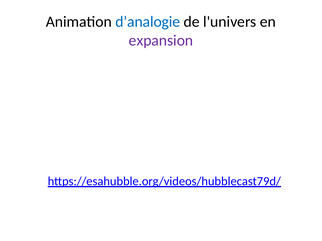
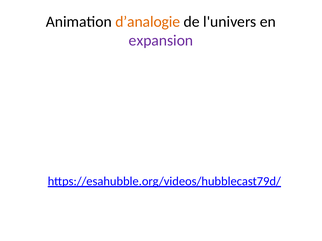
d’analogie colour: blue -> orange (148, 22)
